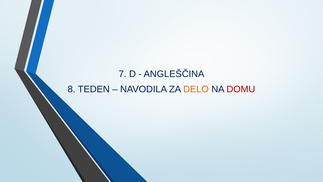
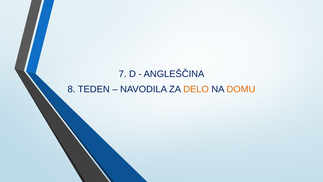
DOMU colour: red -> orange (241, 89)
